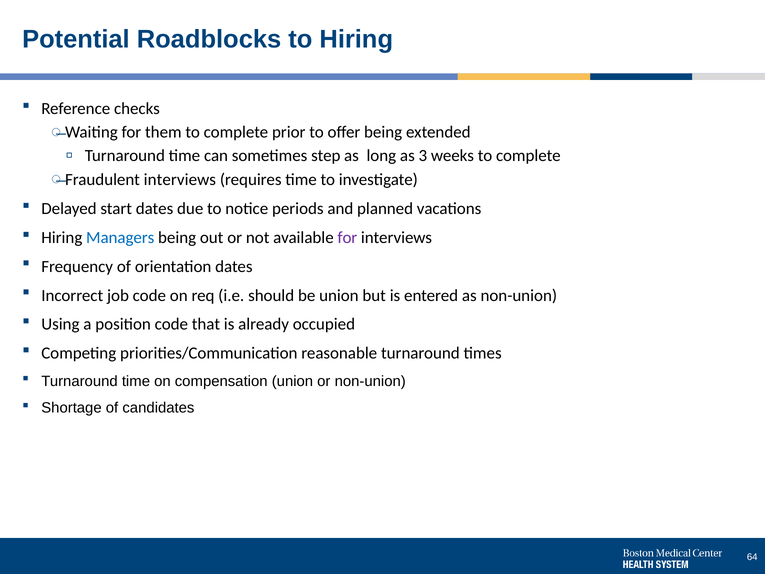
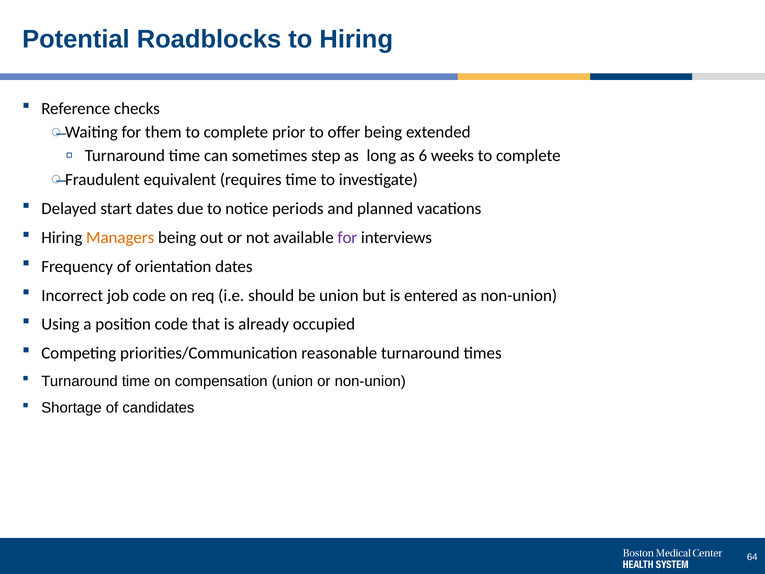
3: 3 -> 6 (423, 156)
interviews: interviews -> equivalent (180, 179)
Managers colour: blue -> orange (120, 237)
